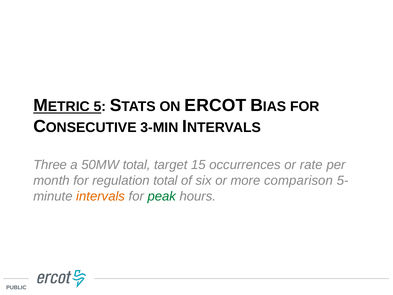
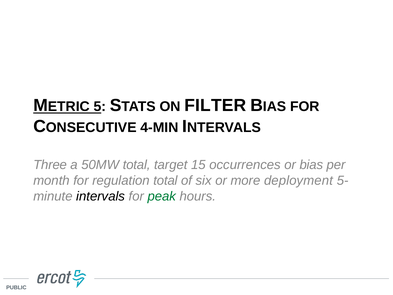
ERCOT: ERCOT -> FILTER (215, 105)
3-MIN: 3-MIN -> 4-MIN (159, 127)
rate: rate -> bias (311, 165)
comparison: comparison -> deployment (298, 180)
intervals colour: orange -> black (101, 196)
